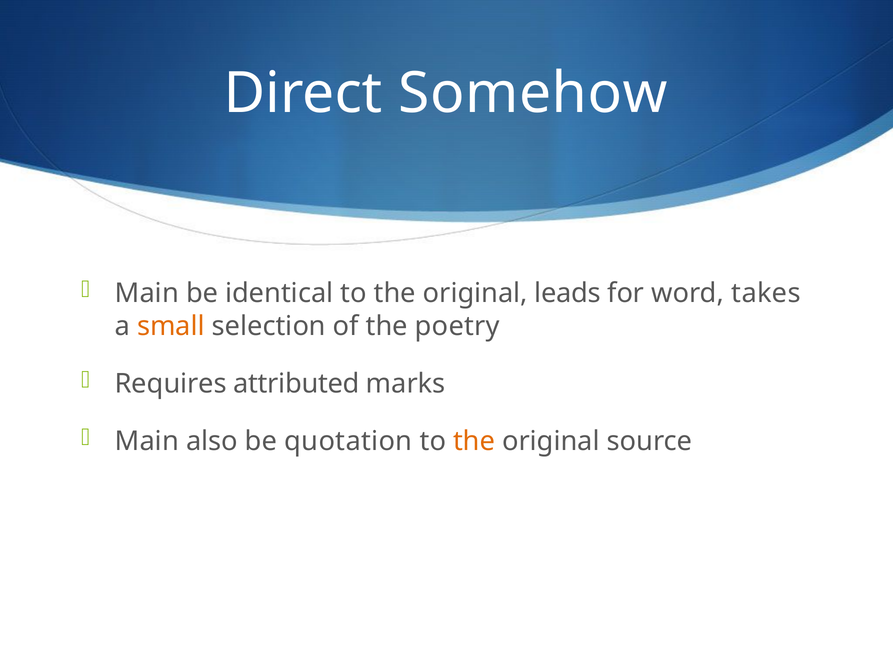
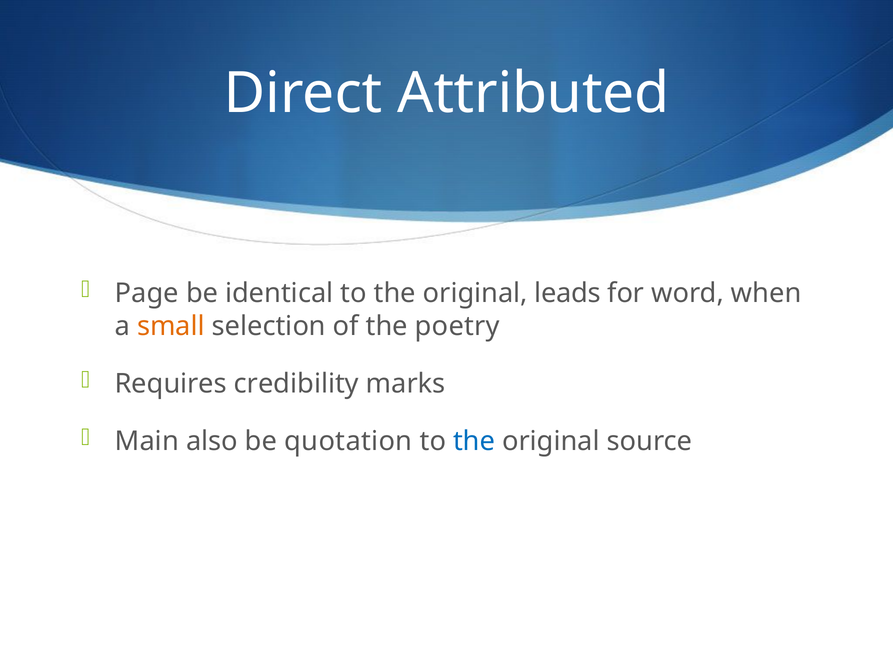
Somehow: Somehow -> Attributed (533, 93)
Main: Main -> Page (147, 293)
takes: takes -> when (766, 293)
attributed: attributed -> credibility (296, 384)
the colour: orange -> blue (474, 441)
